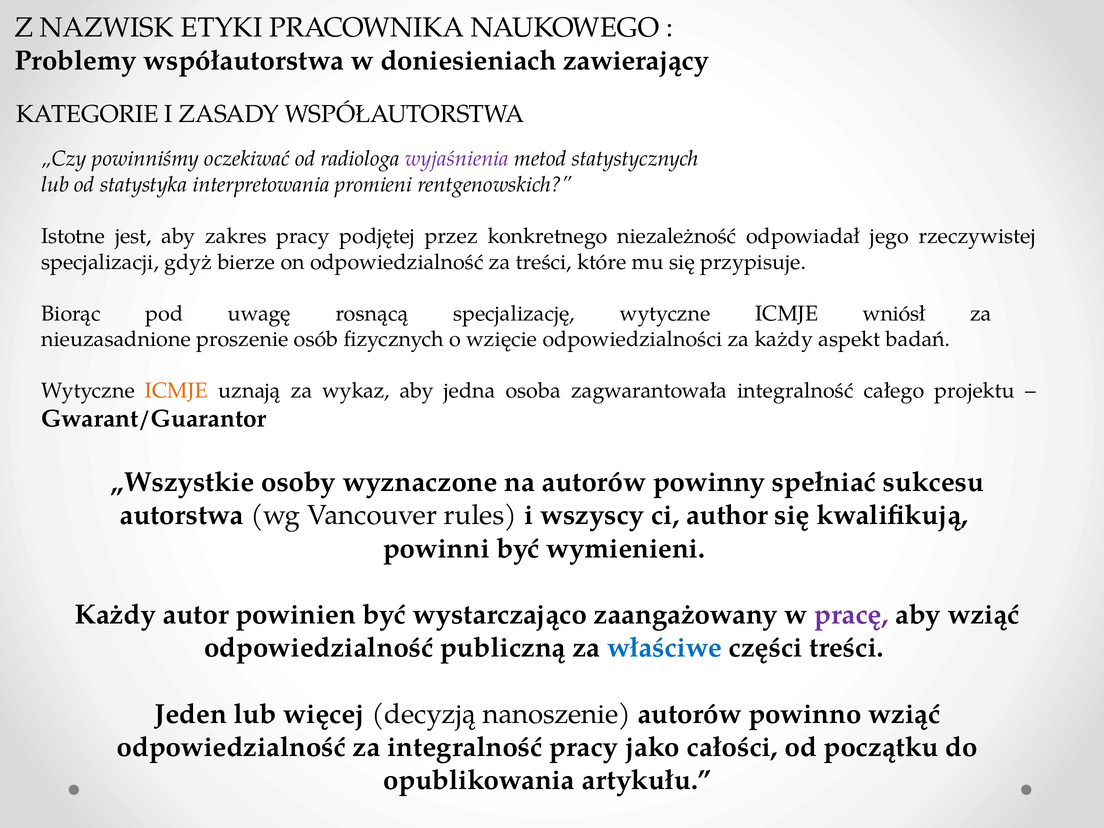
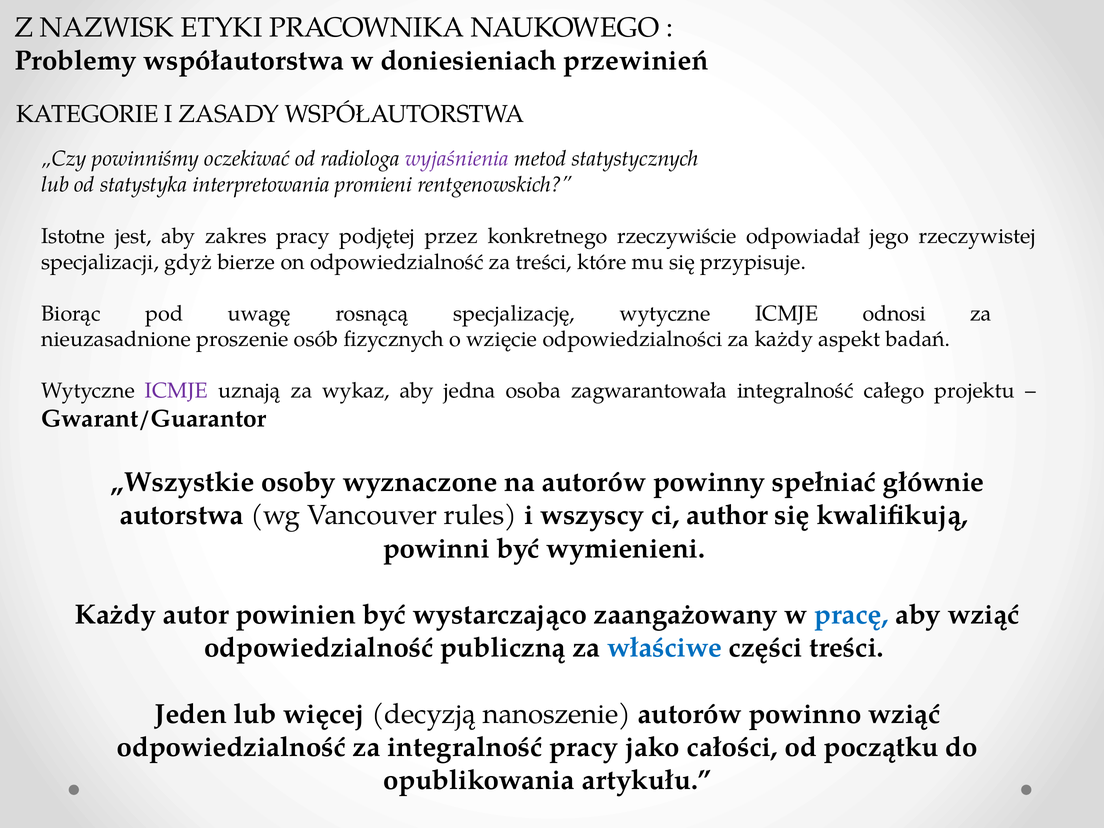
zawierający: zawierający -> przewinień (636, 61)
niezależność: niezależność -> rzeczywiście (677, 236)
wniósł: wniósł -> odnosi (894, 314)
ICMJE colour: orange -> purple (177, 391)
sukcesu: sukcesu -> głównie (934, 482)
pracę colour: purple -> blue (851, 615)
